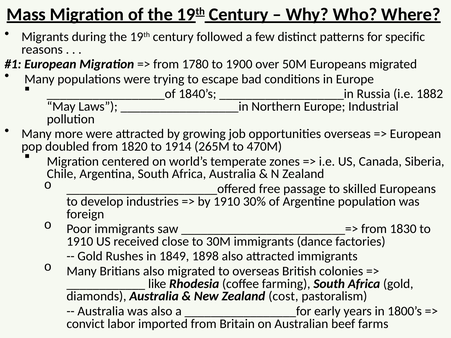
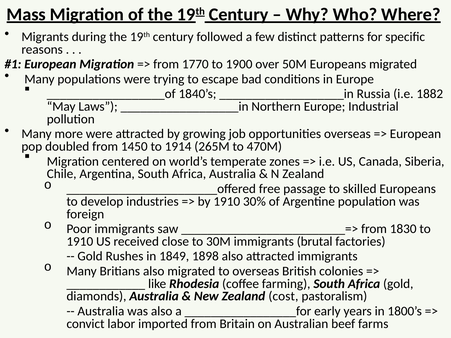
1780: 1780 -> 1770 (195, 64)
1820: 1820 -> 1450 (134, 147)
dance: dance -> brutal (315, 242)
